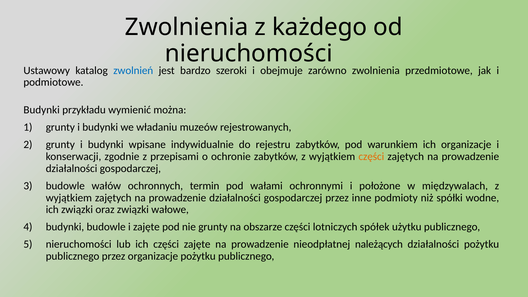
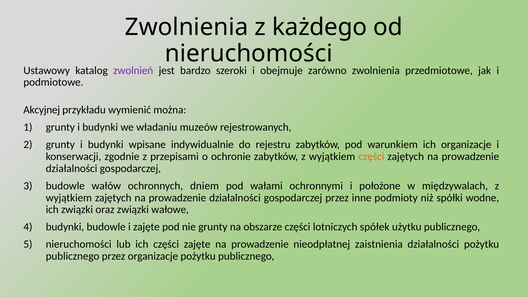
zwolnień colour: blue -> purple (133, 70)
Budynki: Budynki -> Akcyjnej (42, 110)
termin: termin -> dniem (204, 186)
należących: należących -> zaistnienia (379, 244)
